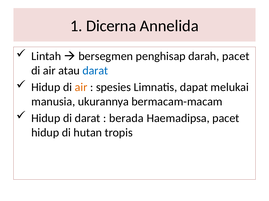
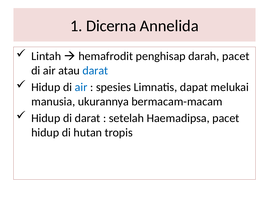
bersegmen: bersegmen -> hemafrodit (106, 56)
air colour: orange -> blue (81, 88)
berada: berada -> setelah (126, 119)
